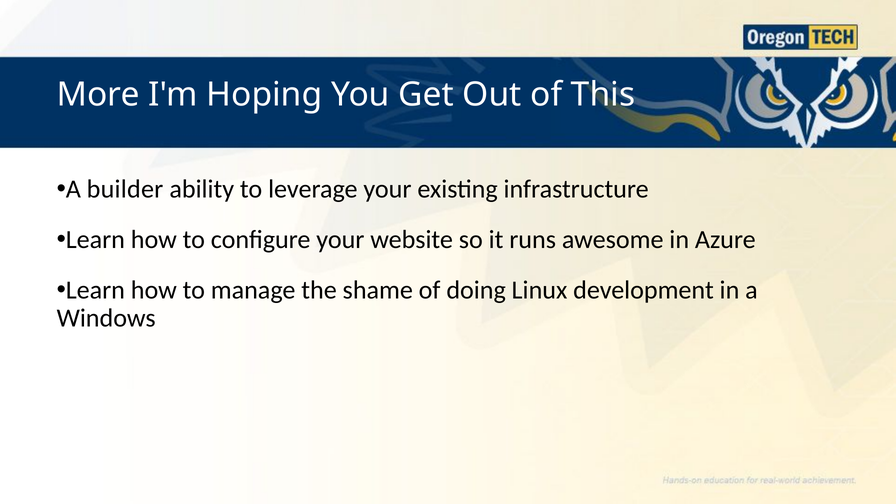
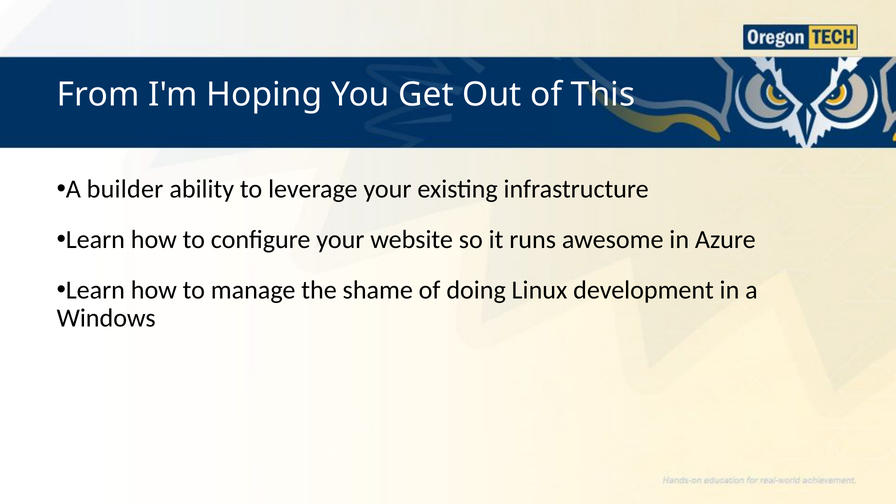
More: More -> From (98, 95)
